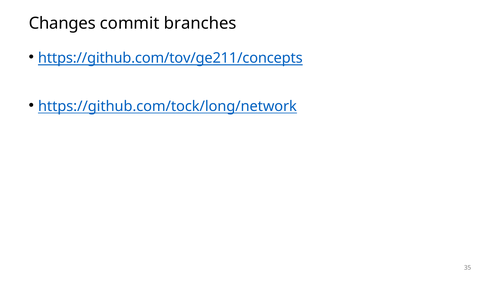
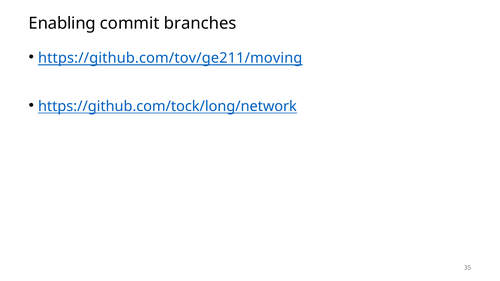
Changes: Changes -> Enabling (62, 23)
https://github.com/tov/ge211/concepts: https://github.com/tov/ge211/concepts -> https://github.com/tov/ge211/moving (170, 58)
